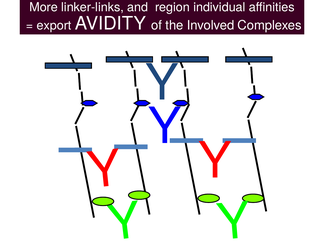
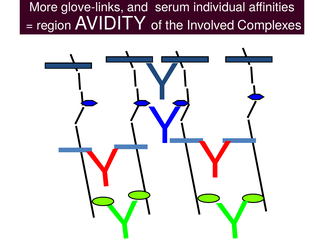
linker-links: linker-links -> glove-links (92, 7)
region: region -> serum (172, 7)
export: export -> region (54, 25)
